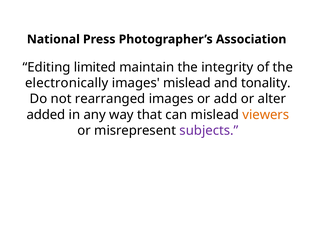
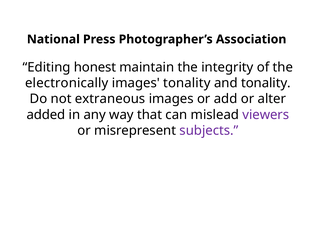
limited: limited -> honest (95, 67)
images mislead: mislead -> tonality (187, 83)
rearranged: rearranged -> extraneous (110, 99)
viewers colour: orange -> purple (266, 115)
